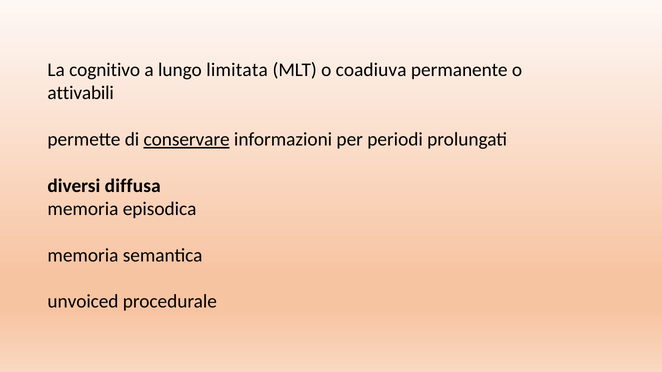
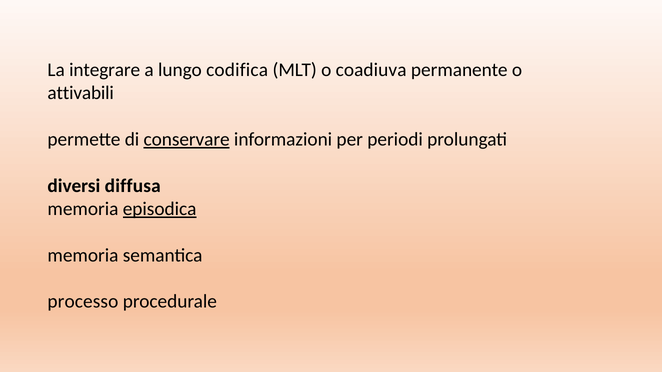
cognitivo: cognitivo -> integrare (105, 70)
limitata: limitata -> codifica (237, 70)
episodica underline: none -> present (160, 209)
unvoiced: unvoiced -> processo (83, 302)
